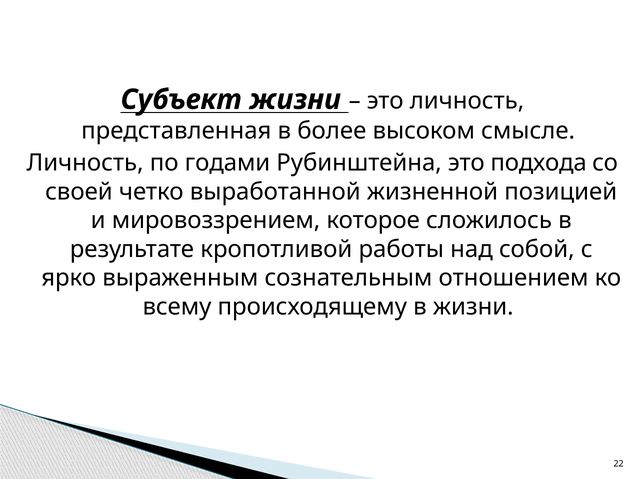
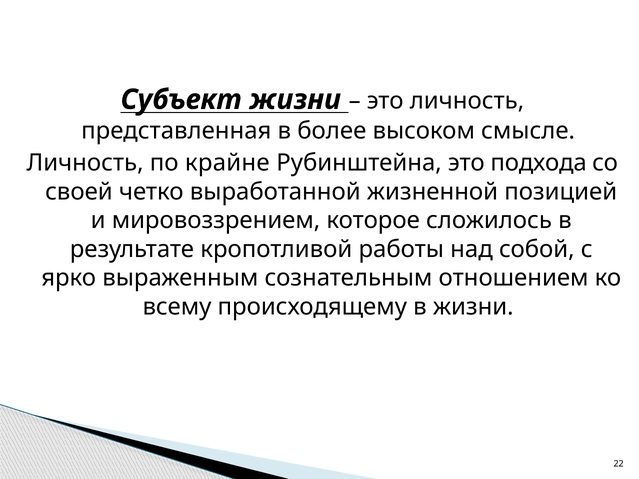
годами: годами -> крайне (227, 163)
